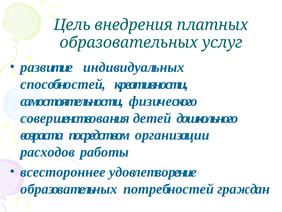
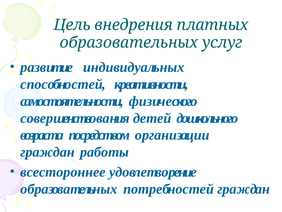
расходов: расходов -> граждан (48, 152)
